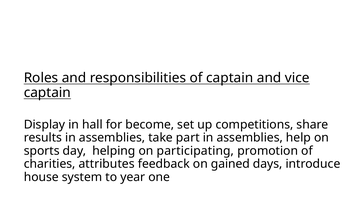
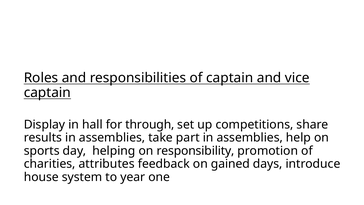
become: become -> through (150, 124)
participating: participating -> responsibility (195, 151)
